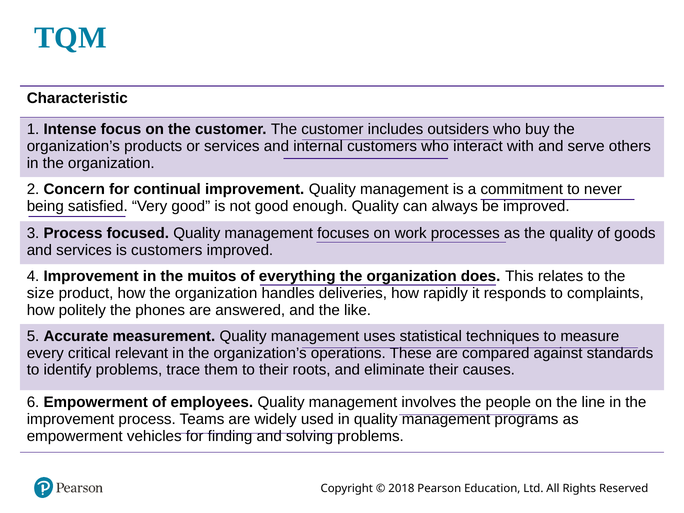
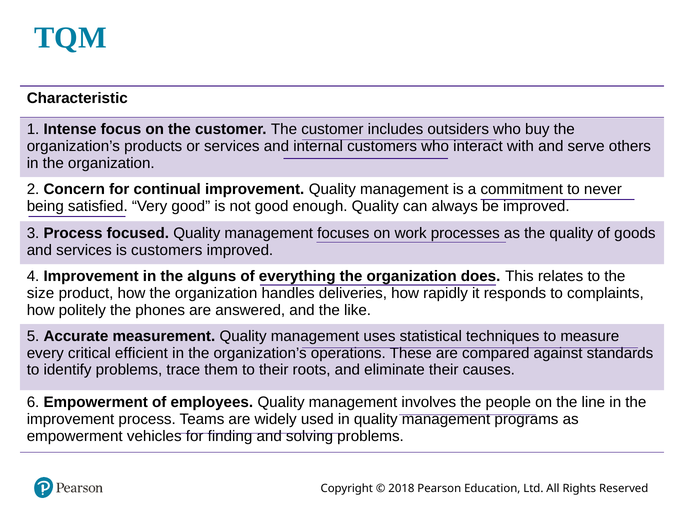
muitos: muitos -> alguns (212, 276)
relevant: relevant -> efficient (141, 353)
